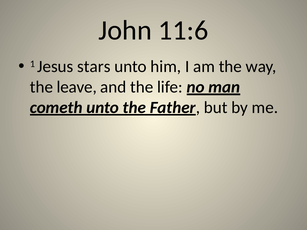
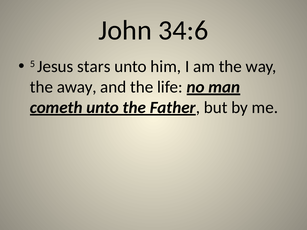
11:6: 11:6 -> 34:6 (183, 30)
1: 1 -> 5 (32, 64)
leave: leave -> away (77, 87)
